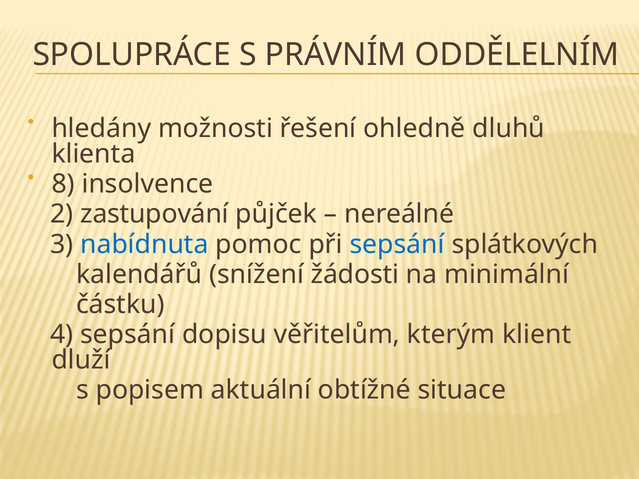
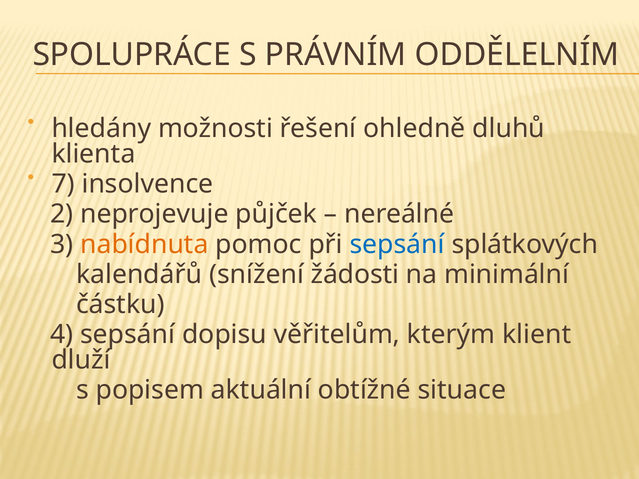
8: 8 -> 7 (63, 184)
zastupování: zastupování -> neprojevuje (154, 214)
nabídnuta colour: blue -> orange (144, 244)
